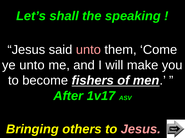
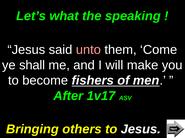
shall: shall -> what (64, 16)
ye unto: unto -> shall (32, 65)
Jesus colour: pink -> white (141, 130)
